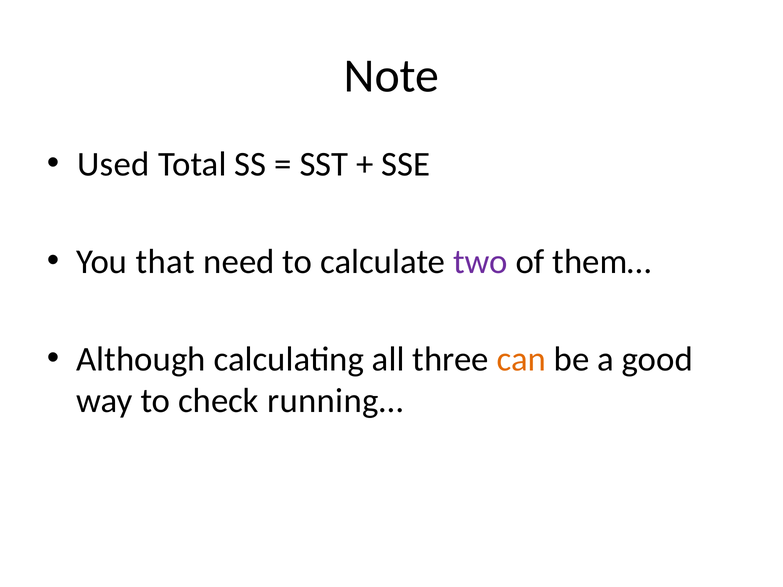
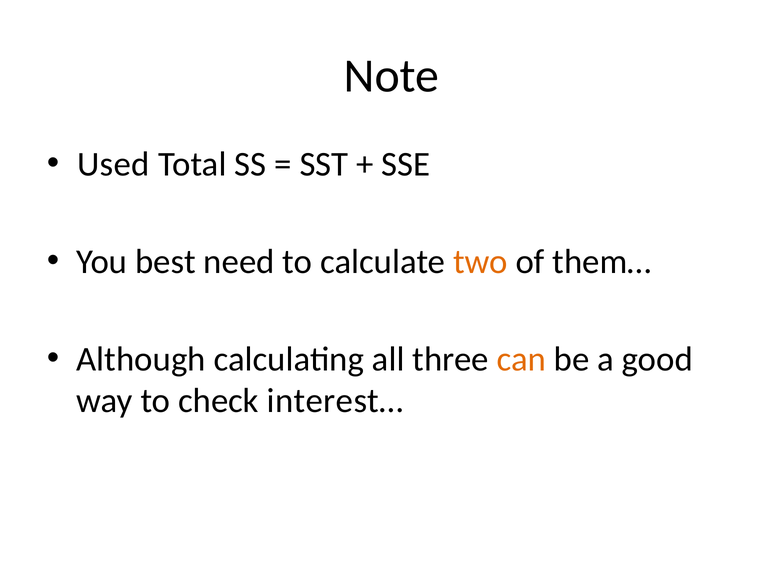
that: that -> best (165, 262)
two colour: purple -> orange (480, 262)
running…: running… -> interest… (335, 401)
